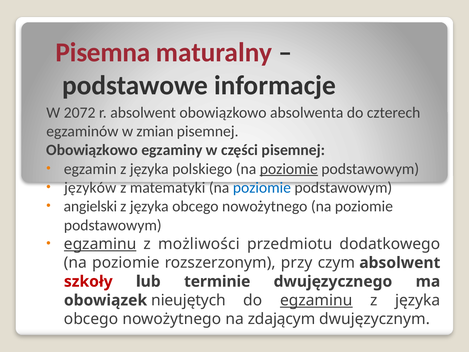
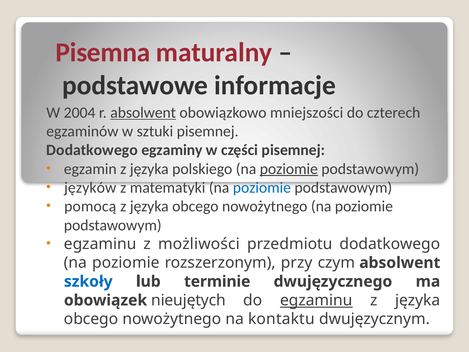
2072: 2072 -> 2004 (80, 112)
absolwent underline: none -> present (143, 112)
absolwenta: absolwenta -> mniejszości (307, 112)
zmian: zmian -> sztuki (155, 131)
Obowiązkowo: Obowiązkowo -> Dodatkowego (92, 150)
angielski: angielski -> pomocą (90, 206)
egzaminu underline: present -> none (100, 244)
szkoły colour: red -> blue (88, 281)
zdającym: zdającym -> kontaktu (281, 319)
